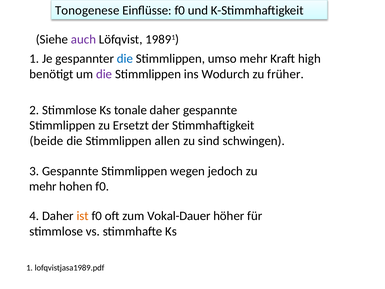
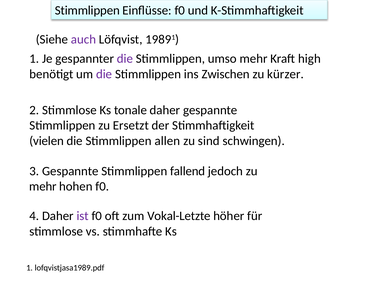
Tonogenese: Tonogenese -> Stimmlippen (87, 10)
die colour: blue -> purple (125, 59)
Wodurch: Wodurch -> Zwischen (226, 74)
früher: früher -> kürzer (286, 74)
beide: beide -> vielen (47, 141)
wegen: wegen -> fallend (188, 171)
ist colour: orange -> purple (83, 216)
Vokal-Dauer: Vokal-Dauer -> Vokal-Letzte (179, 216)
